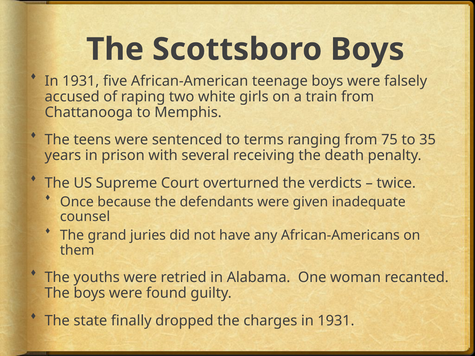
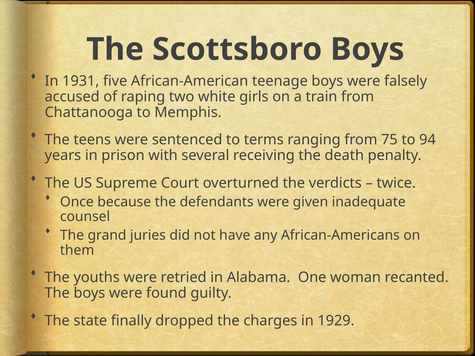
35: 35 -> 94 (428, 140)
charges in 1931: 1931 -> 1929 (336, 321)
